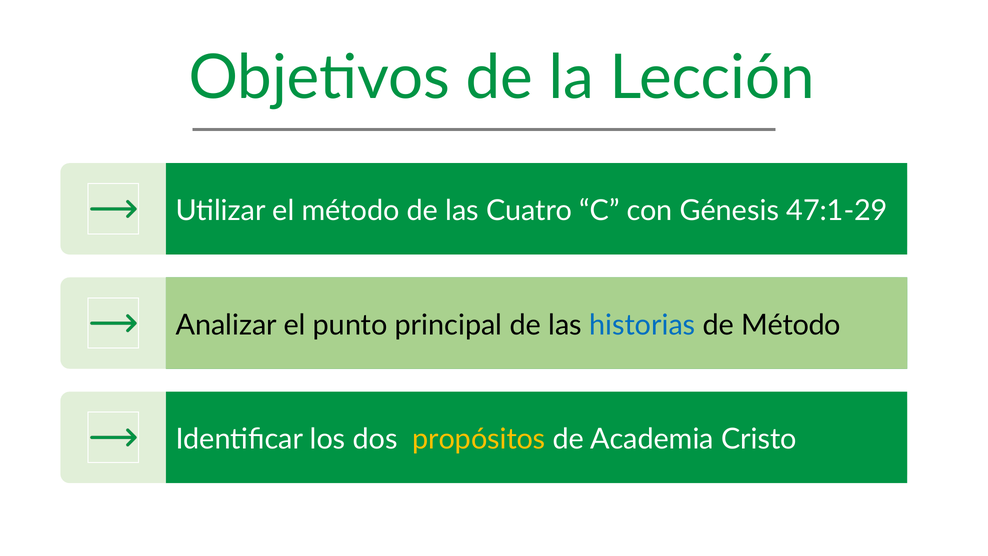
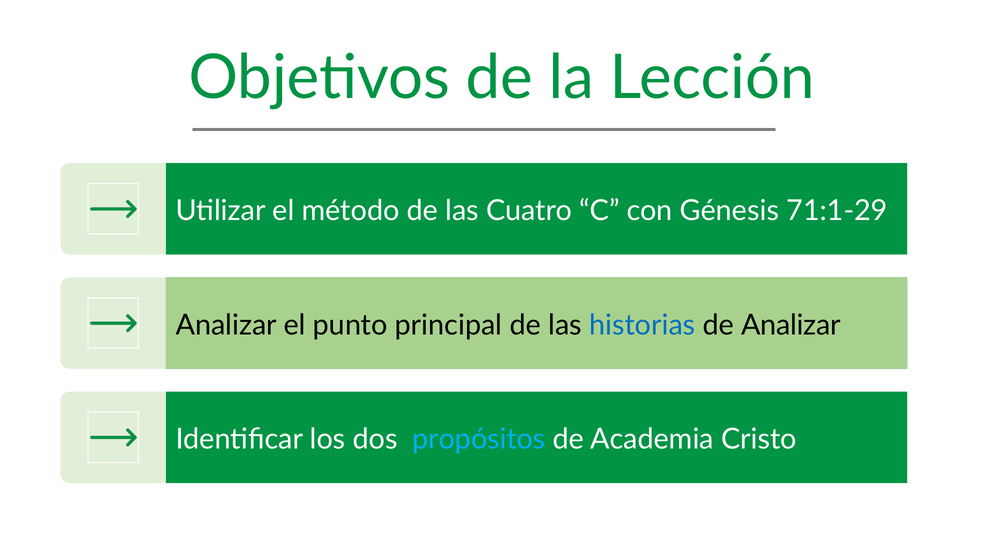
47:1-29: 47:1-29 -> 71:1-29 (837, 211)
de Método: Método -> Analizar (791, 325)
propósitos colour: yellow -> light blue (479, 439)
